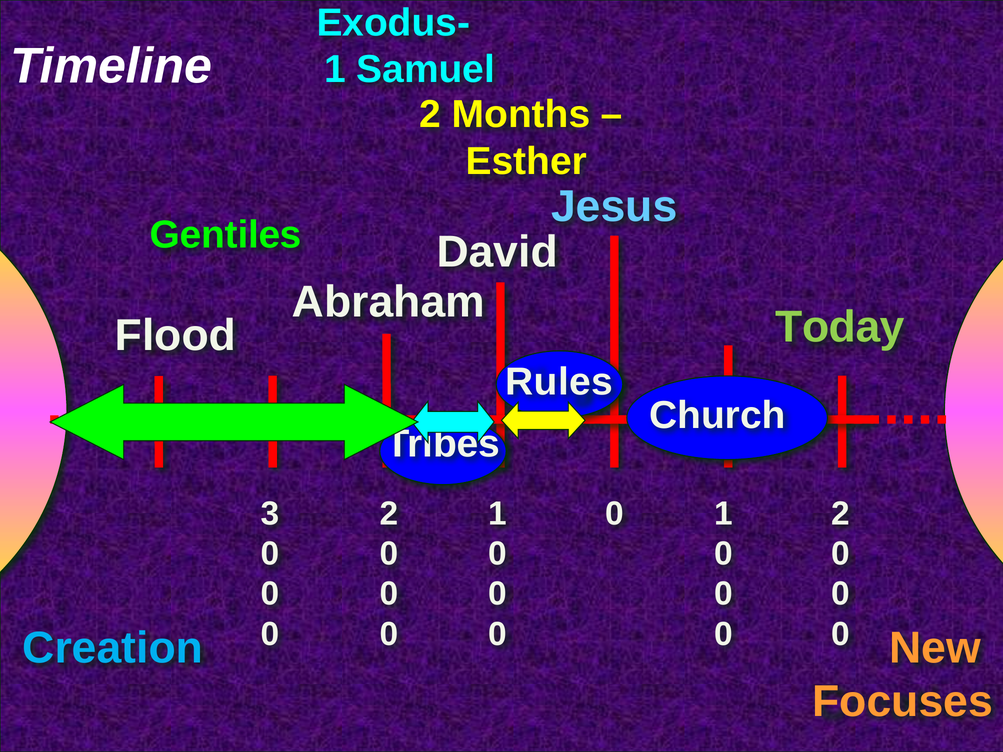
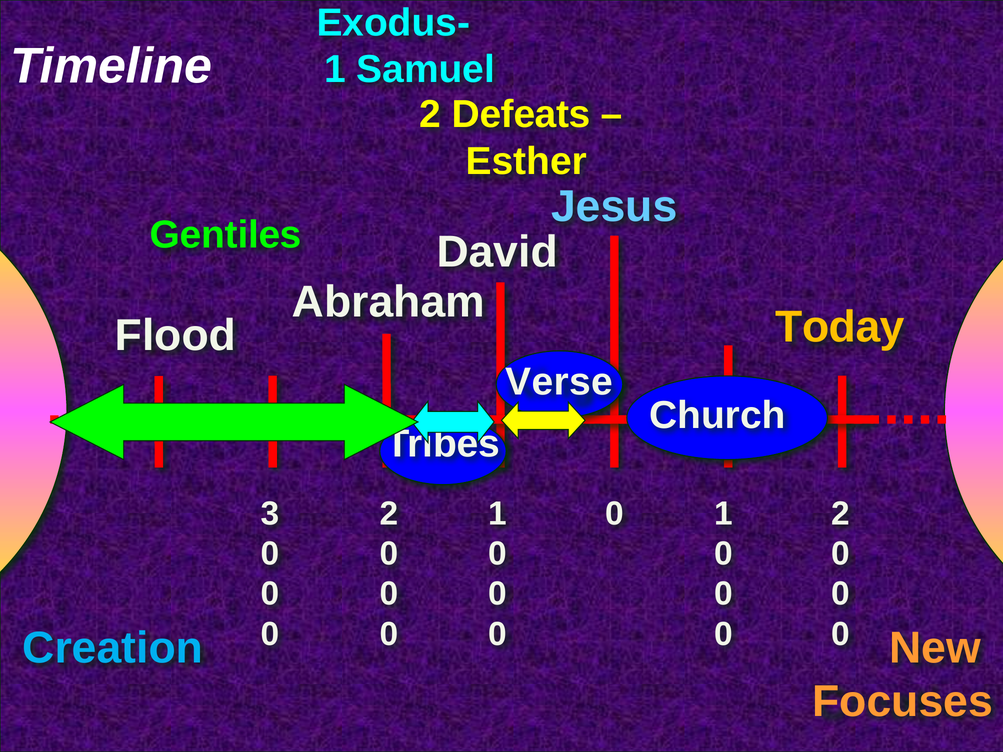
Months: Months -> Defeats (521, 115)
Today colour: light green -> yellow (840, 327)
Rules: Rules -> Verse (559, 382)
